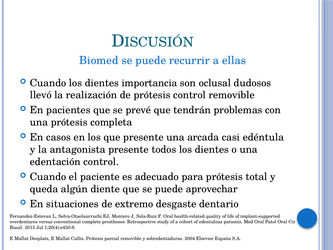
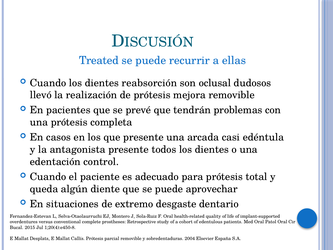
Biomed: Biomed -> Treated (99, 61)
importancia: importancia -> reabsorción (149, 83)
prótesis control: control -> mejora (190, 95)
